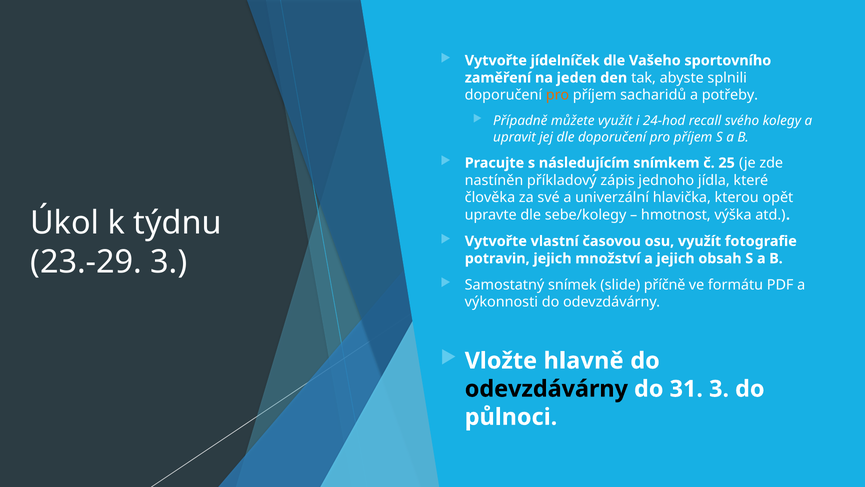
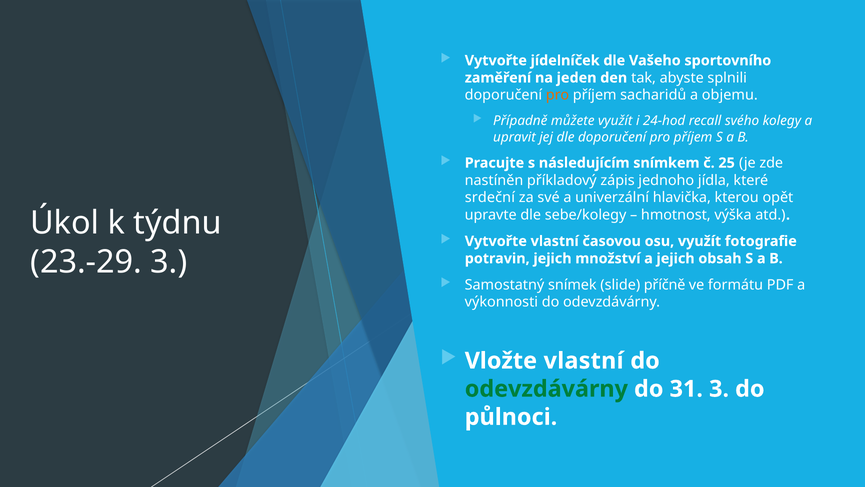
potřeby: potřeby -> objemu (730, 95)
člověka: člověka -> srdeční (490, 197)
Vložte hlavně: hlavně -> vlastní (584, 361)
odevzdávárny colour: black -> green (546, 389)
